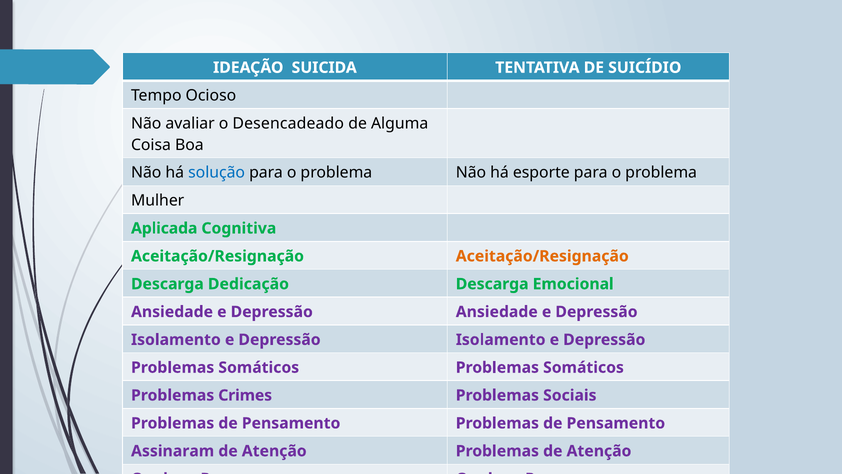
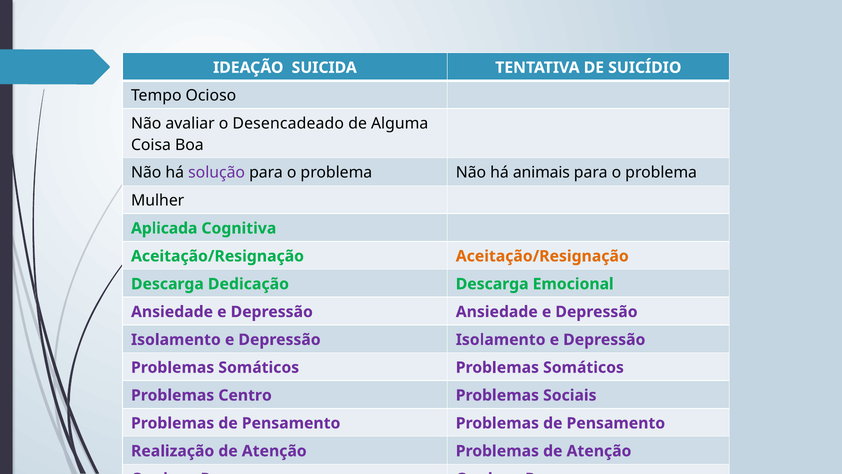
solução colour: blue -> purple (217, 173)
esporte: esporte -> animais (541, 173)
Crimes: Crimes -> Centro (245, 395)
Assinaram: Assinaram -> Realização (173, 451)
